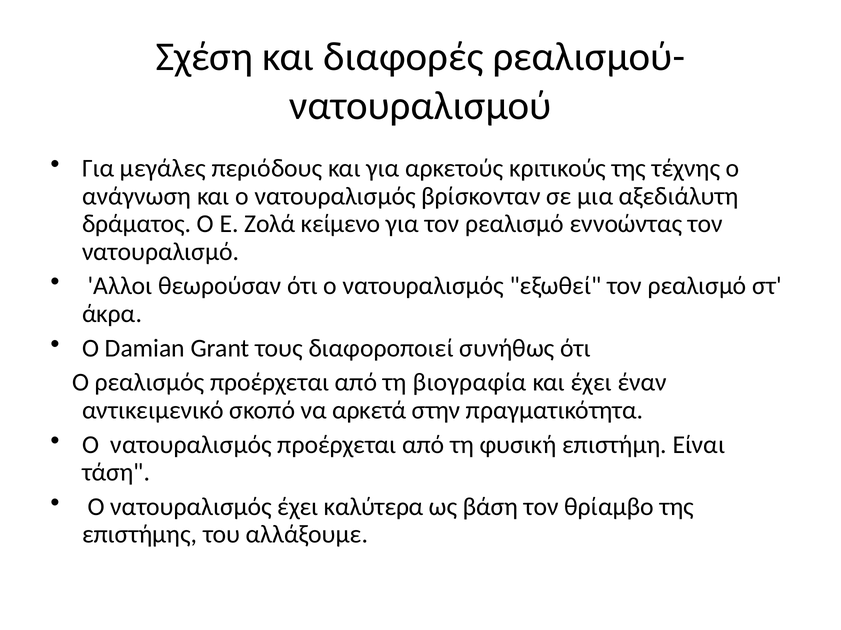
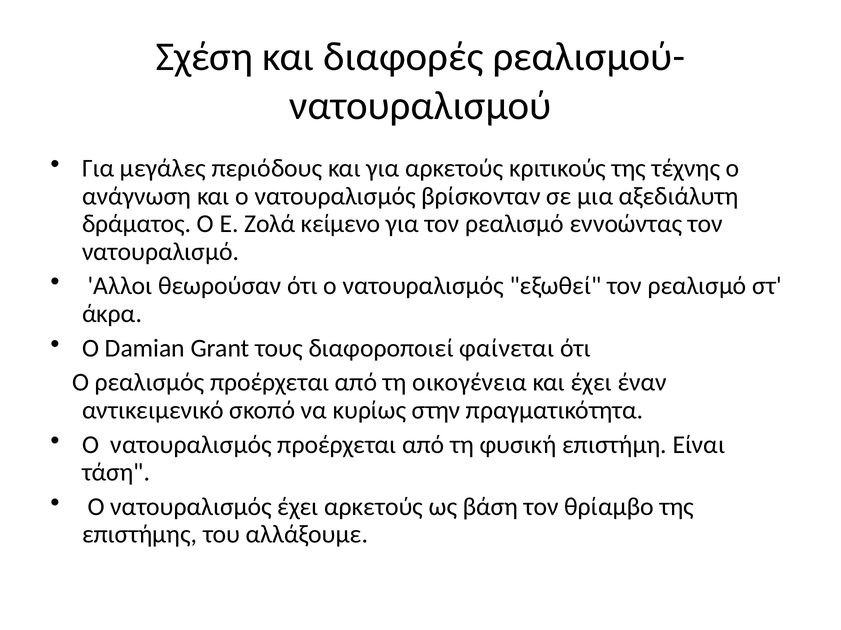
συνήθως: συνήθως -> φαίνεται (507, 349)
βιογραφία: βιογραφία -> οικογένεια (470, 383)
αρκετά: αρκετά -> κυρίως (369, 411)
έχει καλύτερα: καλύτερα -> αρκετούς (374, 507)
